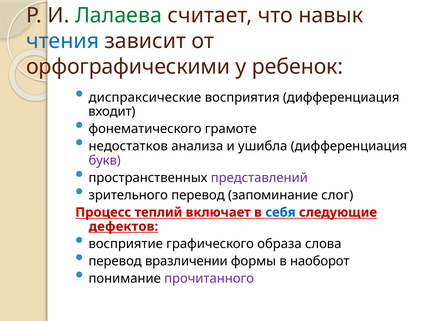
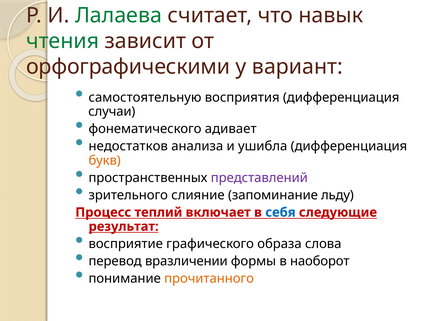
чтения colour: blue -> green (63, 41)
ребенок: ребенок -> вариант (297, 67)
диспраксические: диспраксические -> самостоятельную (145, 98)
входит: входит -> случаи (112, 112)
грамоте: грамоте -> адивает (231, 129)
букв colour: purple -> orange (105, 160)
зрительного перевод: перевод -> слияние (198, 195)
слог: слог -> льду (337, 195)
дефектов: дефектов -> результат (124, 227)
прочитанного colour: purple -> orange (209, 278)
